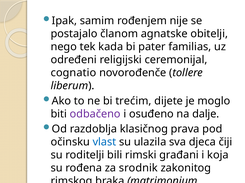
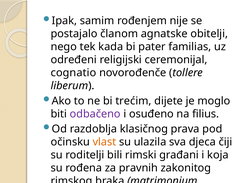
dalje: dalje -> filius (206, 114)
vlast colour: blue -> orange (104, 142)
srodnik: srodnik -> pravnih (138, 169)
